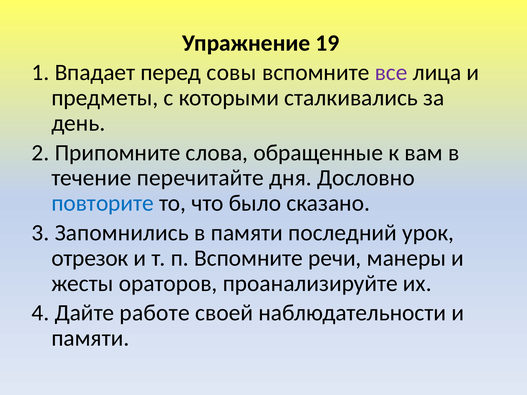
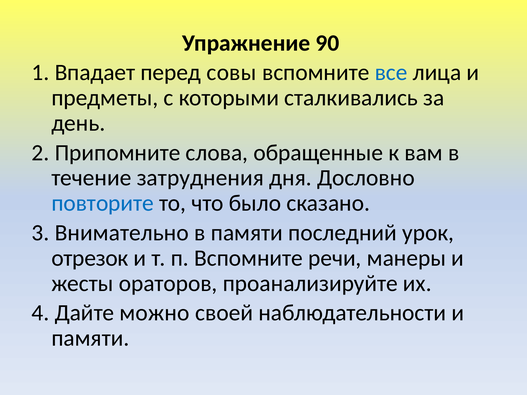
19: 19 -> 90 (327, 43)
все colour: purple -> blue (391, 73)
перечитайте: перечитайте -> затруднения (200, 178)
Запомнились: Запомнились -> Внимательно (122, 233)
работе: работе -> можно (155, 313)
